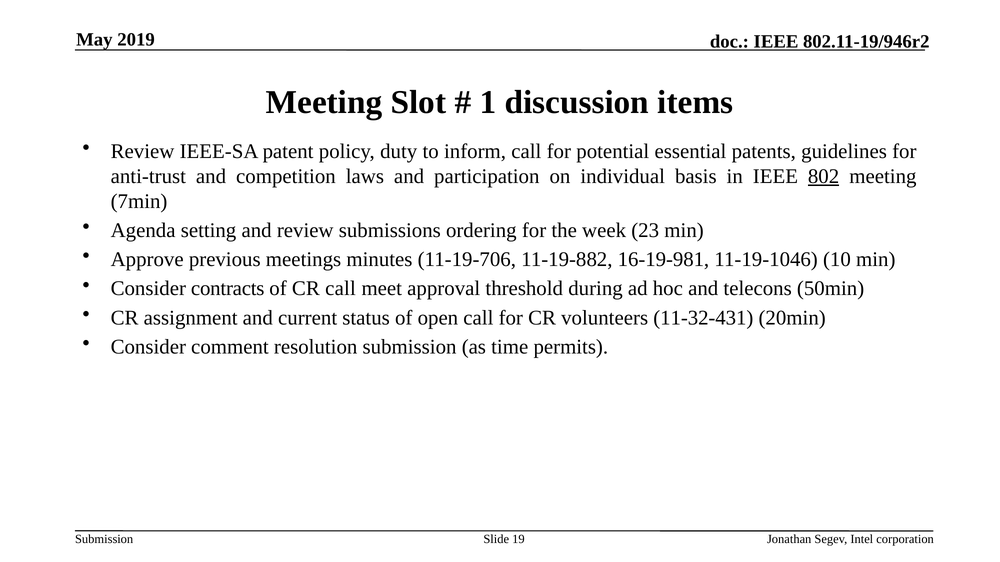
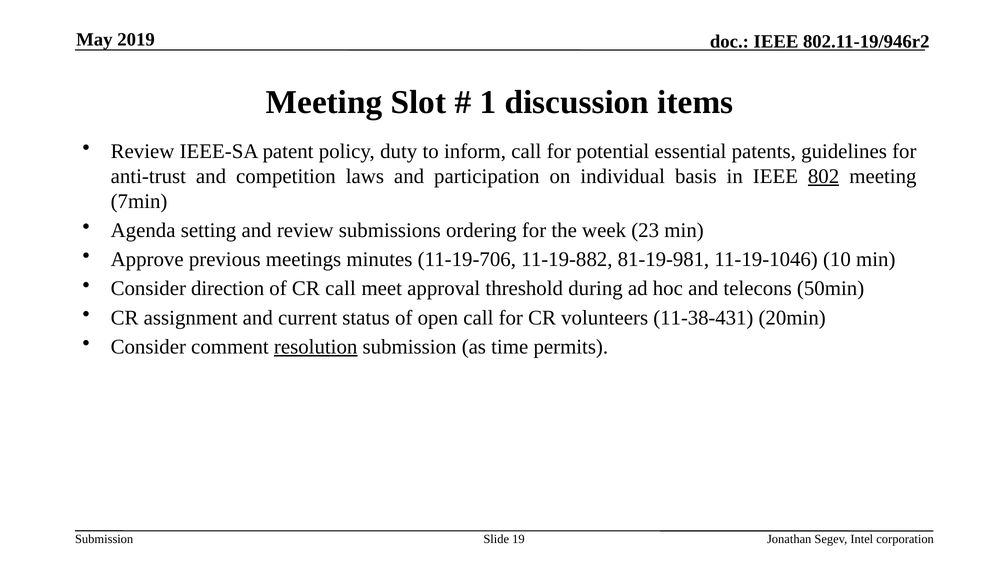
16-19-981: 16-19-981 -> 81-19-981 (663, 260)
contracts: contracts -> direction (228, 289)
11-32-431: 11-32-431 -> 11-38-431 (703, 318)
resolution underline: none -> present (316, 347)
